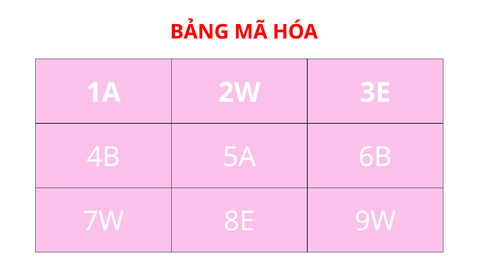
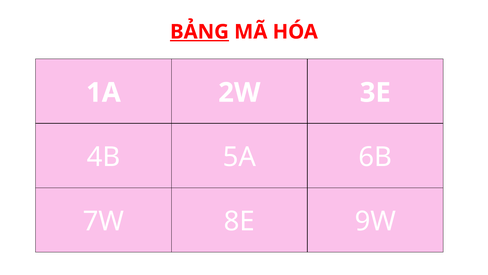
BẢNG underline: none -> present (199, 32)
